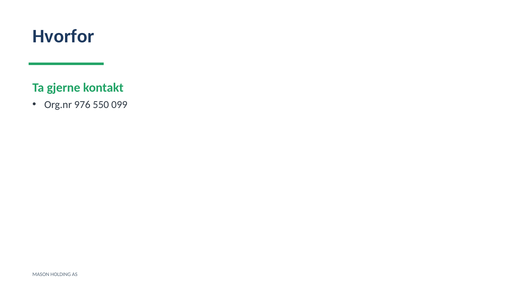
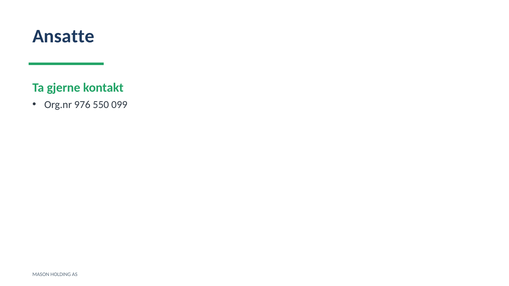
Hvorfor: Hvorfor -> Ansatte (63, 36)
